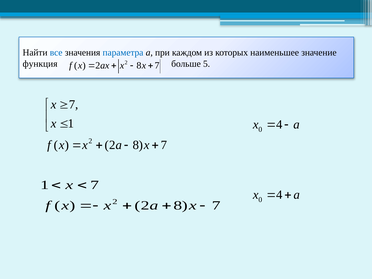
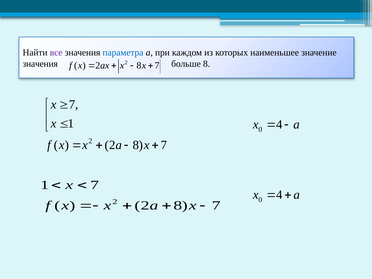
все colour: blue -> purple (56, 53)
функция: функция -> значения (40, 64)
больше 5: 5 -> 8 (207, 64)
